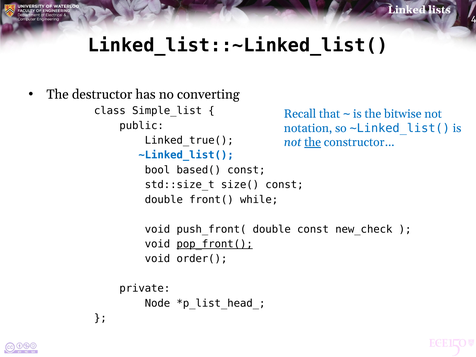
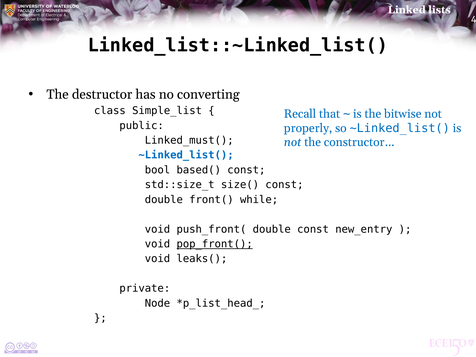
notation: notation -> properly (308, 128)
Linked_true(: Linked_true( -> Linked_must( (189, 140)
the underline: present -> none (313, 142)
new_check: new_check -> new_entry (364, 229)
order(: order( -> leaks( (202, 259)
